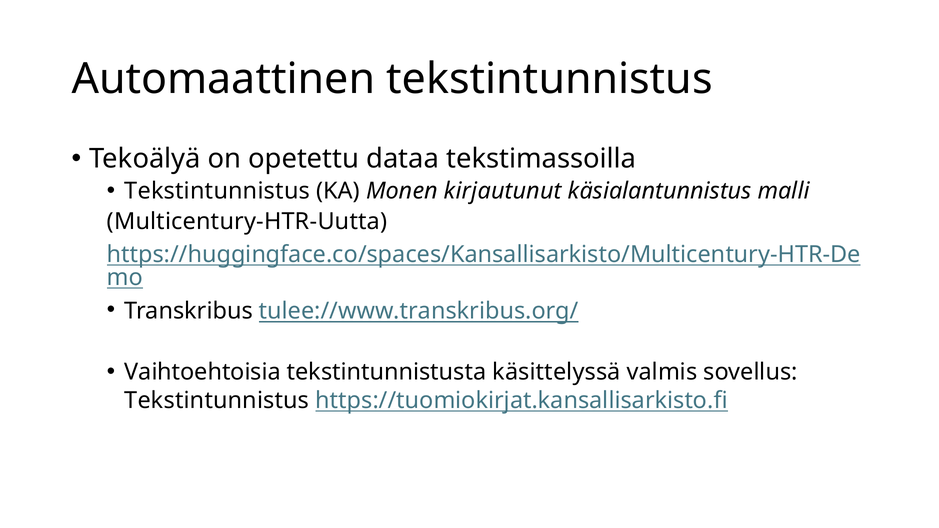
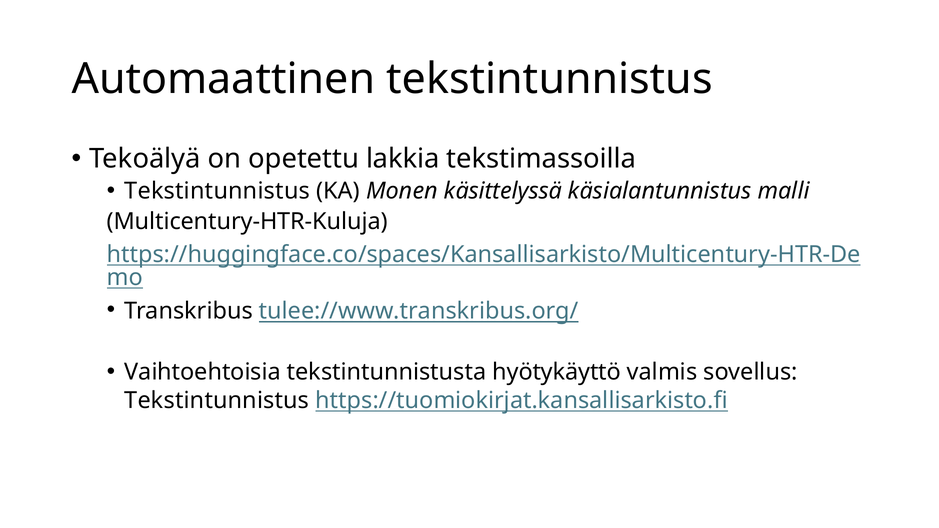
dataa: dataa -> lakkia (403, 159)
kirjautunut: kirjautunut -> käsittelyssä (503, 191)
Multicentury-HTR-Uutta: Multicentury-HTR-Uutta -> Multicentury-HTR-Kuluja (247, 221)
käsittelyssä: käsittelyssä -> hyötykäyttö (557, 372)
